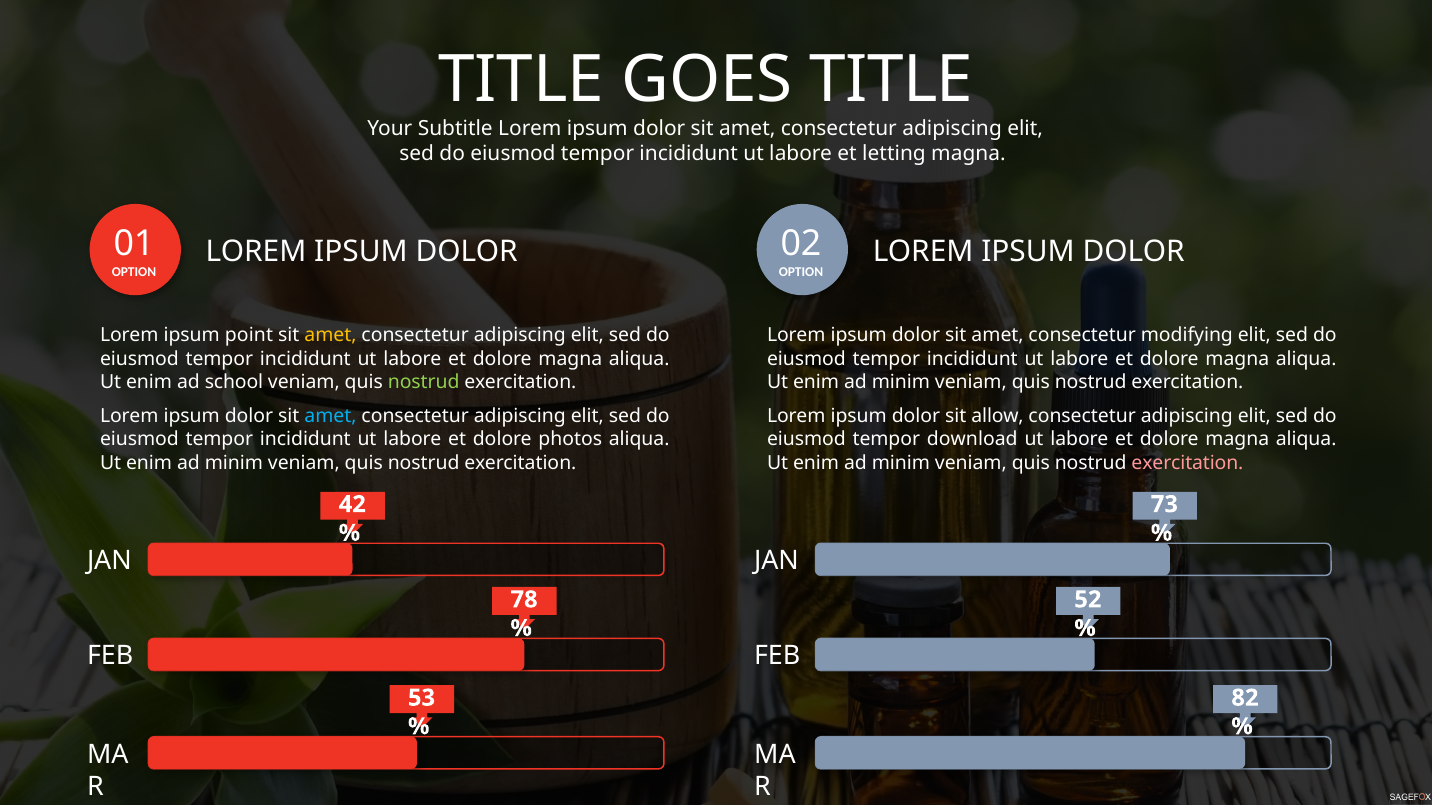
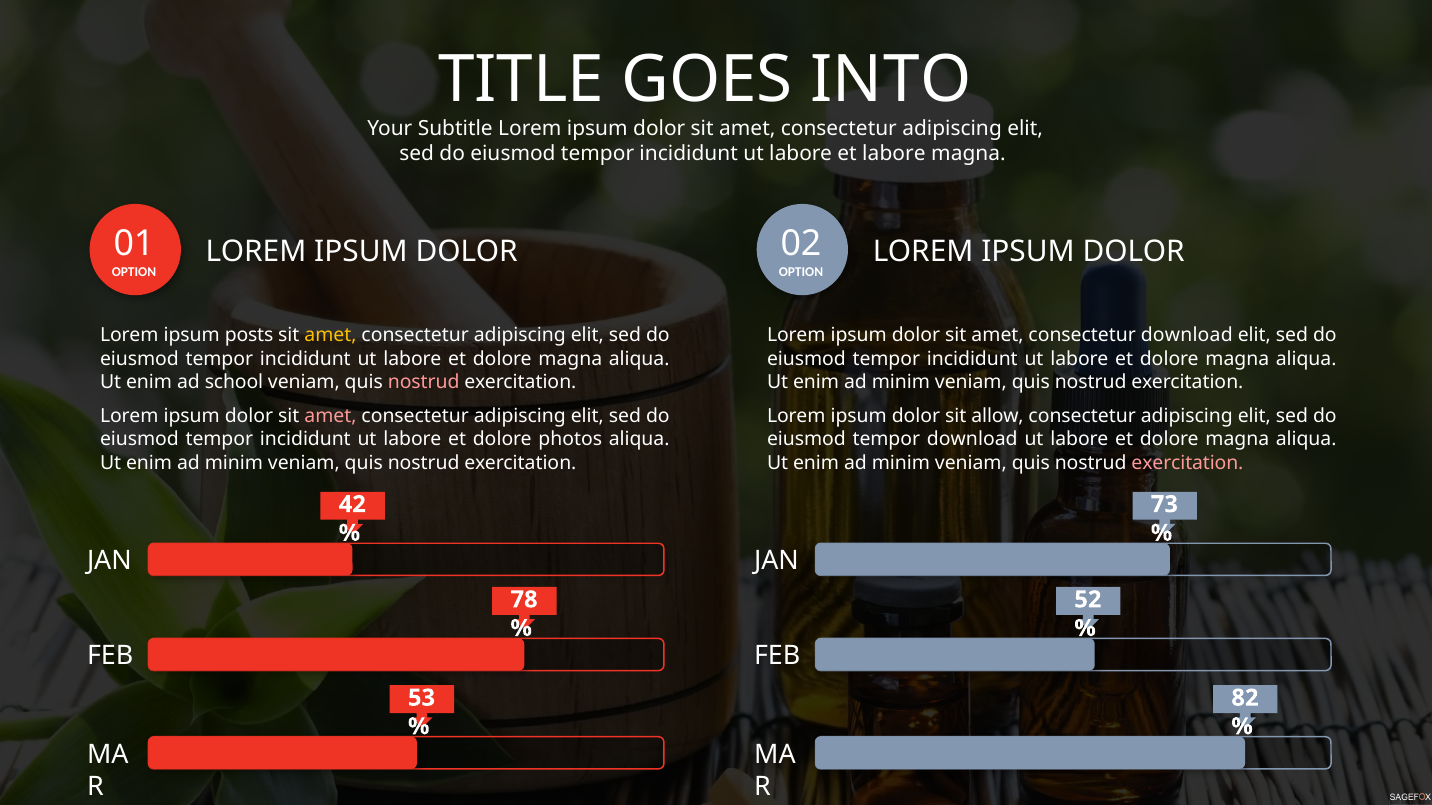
GOES TITLE: TITLE -> INTO (891, 80)
et letting: letting -> labore (894, 153)
point: point -> posts (249, 336)
consectetur modifying: modifying -> download (1187, 336)
nostrud colour: light green -> pink (424, 382)
amet colour: light blue -> pink (330, 416)
